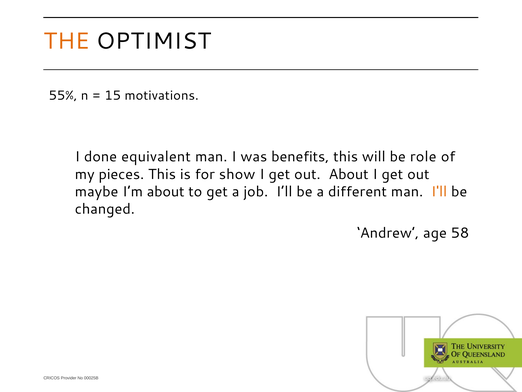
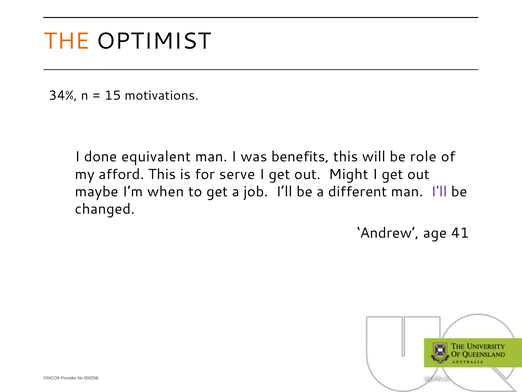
55%: 55% -> 34% (63, 95)
pieces: pieces -> afford (121, 174)
show: show -> serve (237, 174)
out About: About -> Might (348, 174)
I’m about: about -> when (166, 191)
I'll colour: orange -> purple (439, 191)
58: 58 -> 41 (460, 233)
